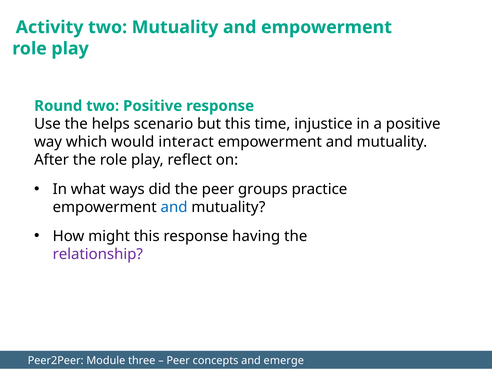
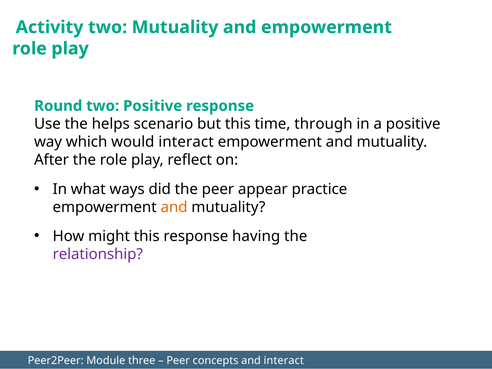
injustice: injustice -> through (323, 124)
groups: groups -> appear (263, 189)
and colour: blue -> orange (174, 207)
and emerge: emerge -> interact (284, 361)
